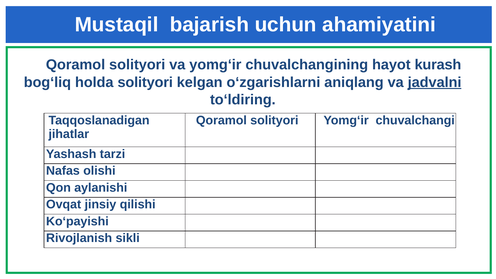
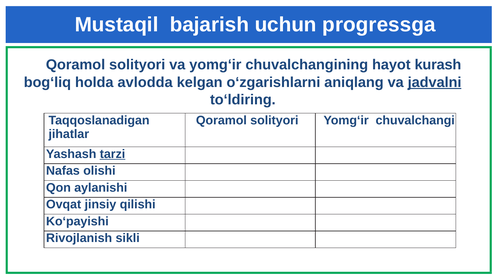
ahamiyatini: ahamiyatini -> progressga (379, 25)
holda solityori: solityori -> avlodda (145, 82)
tarzi underline: none -> present (113, 154)
